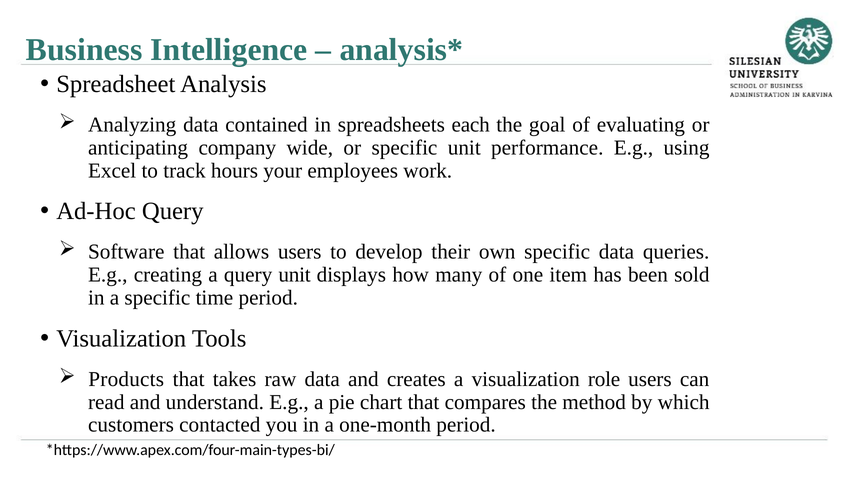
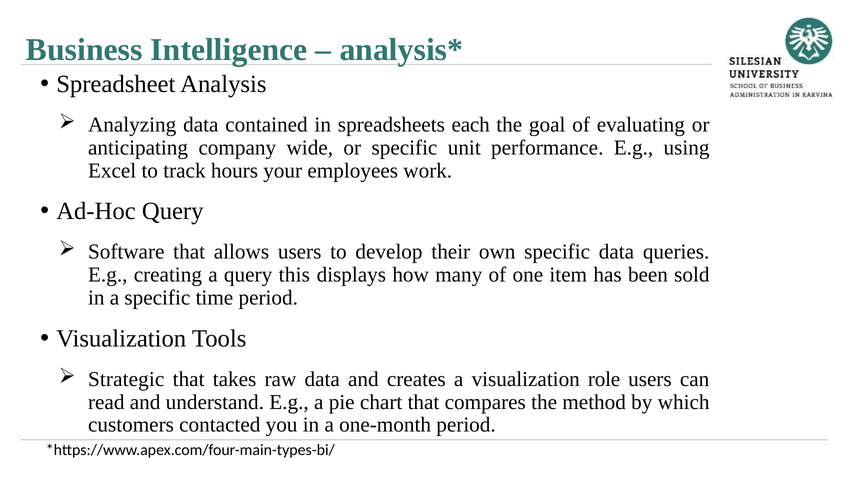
query unit: unit -> this (294, 275)
Products: Products -> Strategic (126, 379)
